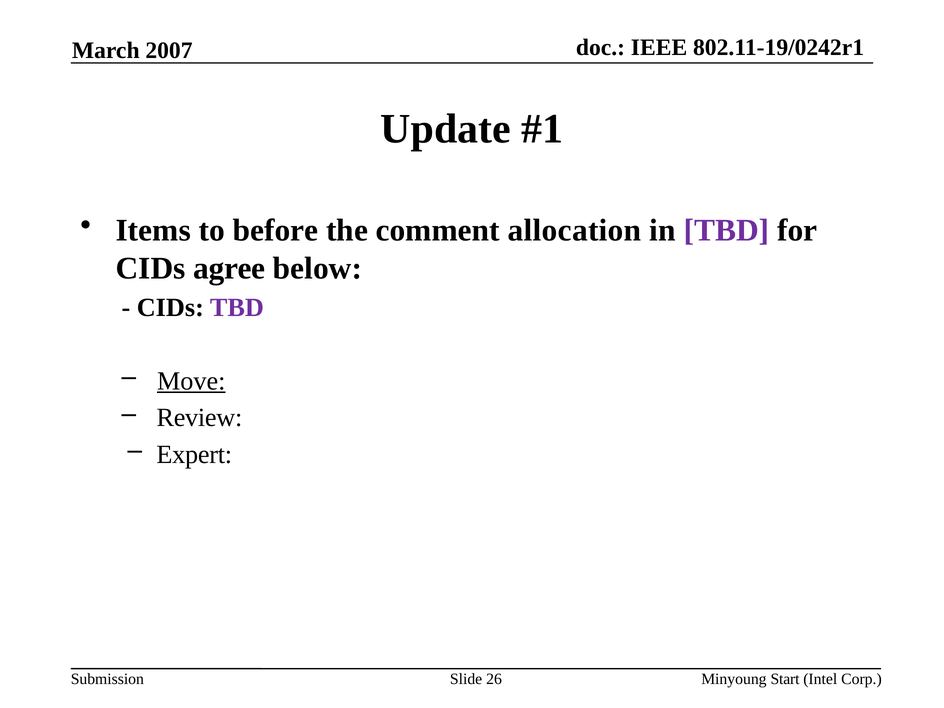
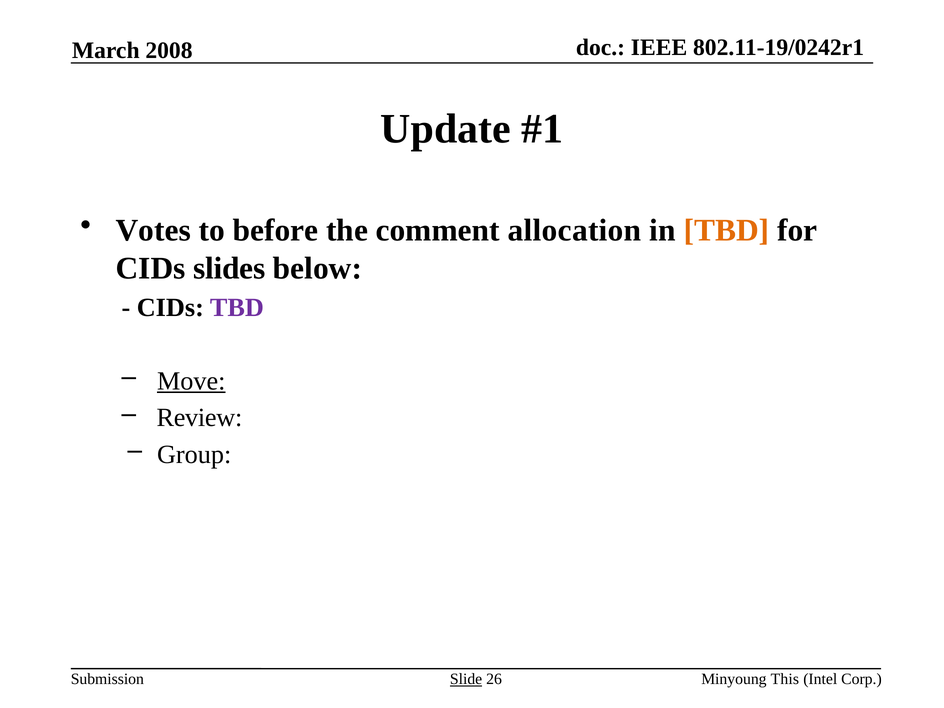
2007: 2007 -> 2008 (169, 50)
Items: Items -> Votes (153, 230)
TBD colour: purple -> orange (726, 230)
agree: agree -> slides (229, 268)
Expert: Expert -> Group (194, 454)
Slide underline: none -> present (466, 679)
Start: Start -> This (785, 679)
